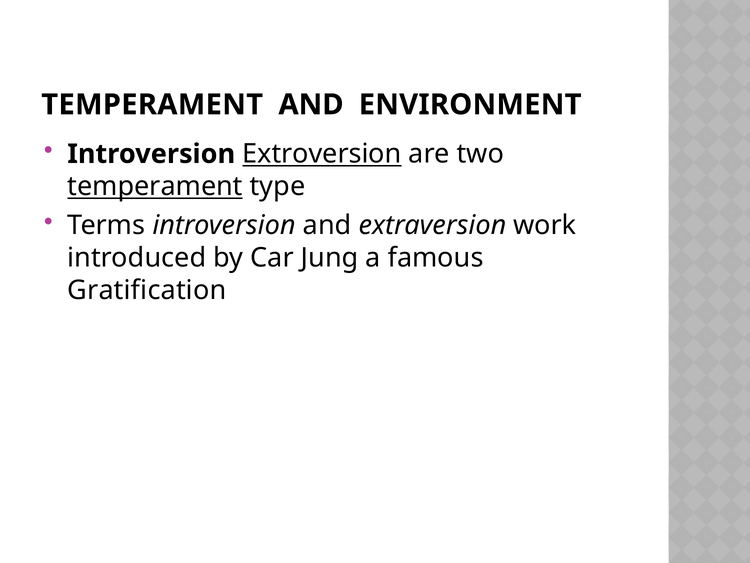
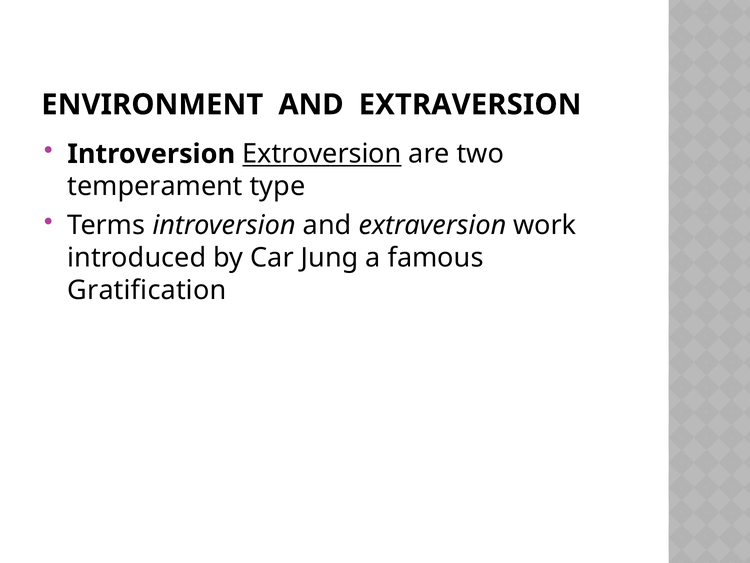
TEMPERAMENT: TEMPERAMENT -> ENVIRONMENT (152, 105)
ENVIRONMENT: ENVIRONMENT -> EXTRAVERSION (470, 105)
temperament underline: present -> none (155, 186)
